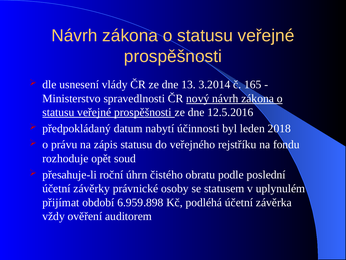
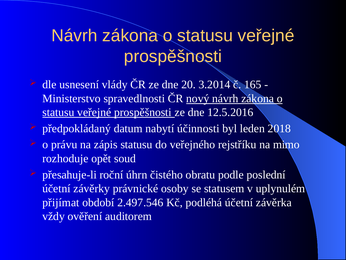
13: 13 -> 20 (189, 84)
fondu: fondu -> mimo (286, 144)
6.959.898: 6.959.898 -> 2.497.546 (140, 202)
